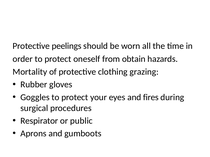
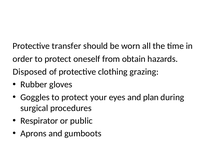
peelings: peelings -> transfer (67, 46)
Mortality: Mortality -> Disposed (30, 72)
fires: fires -> plan (151, 98)
